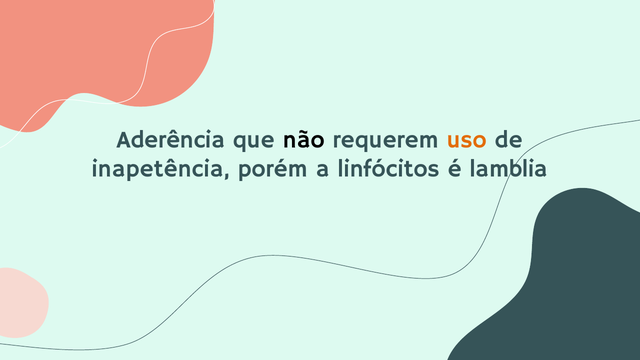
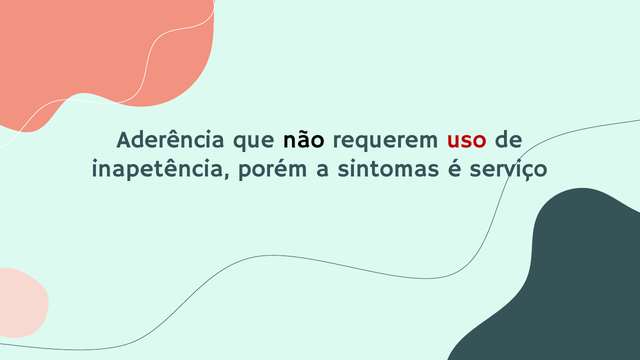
uso colour: orange -> red (467, 140)
linfócitos: linfócitos -> sintomas (389, 169)
lamblia: lamblia -> serviço (509, 169)
